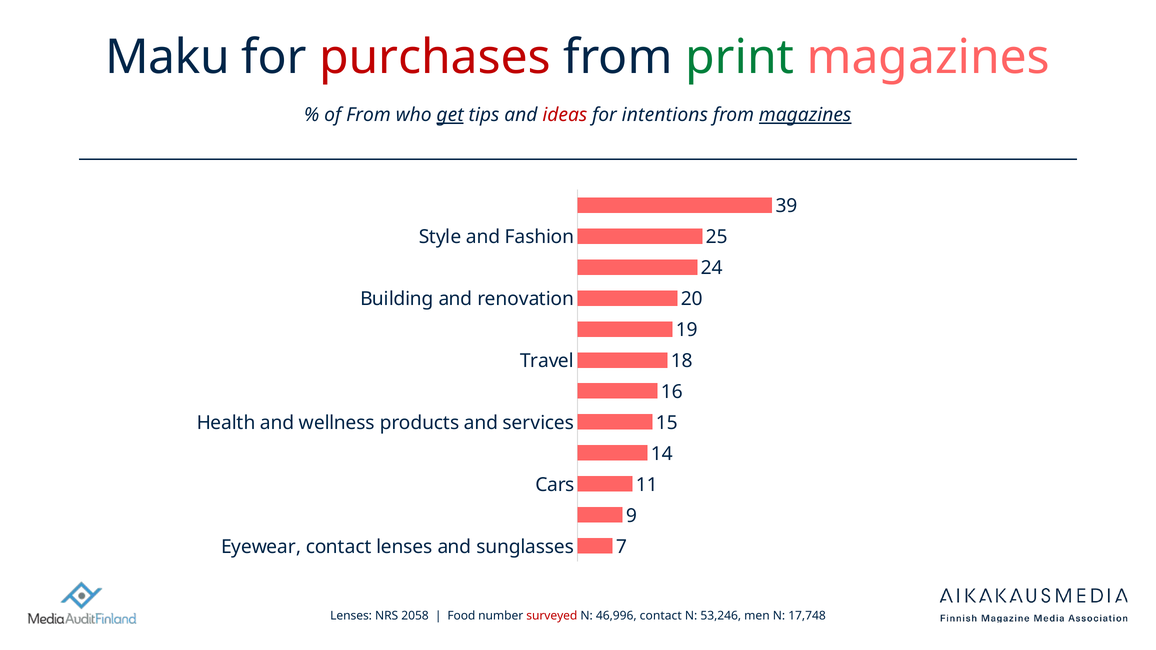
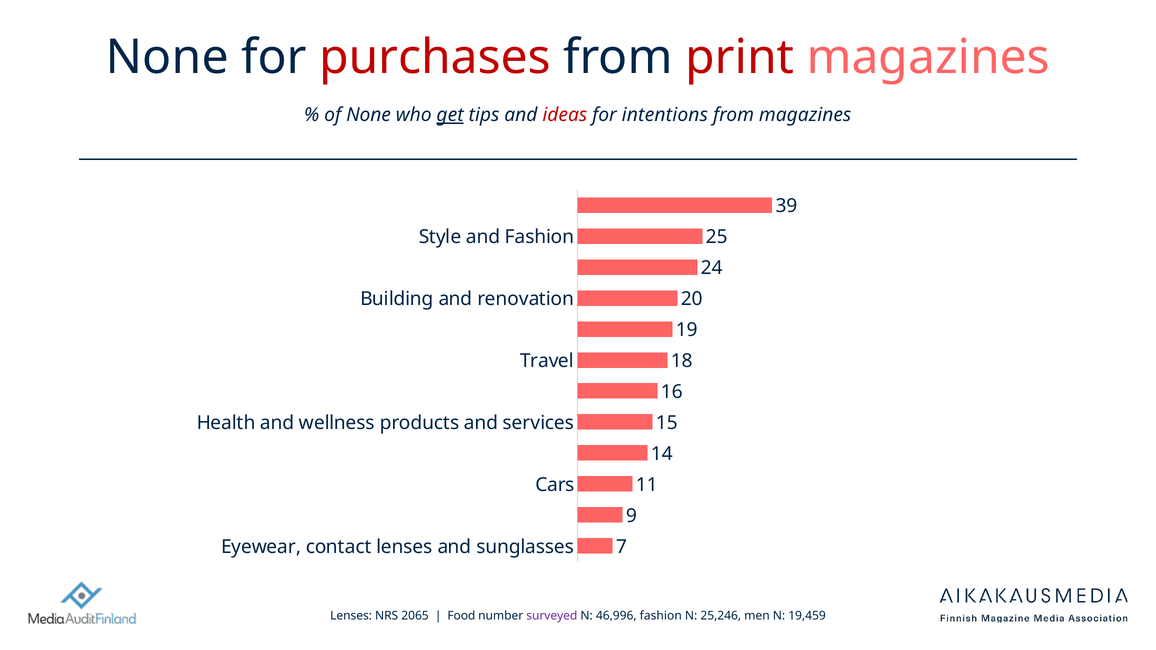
Maku: Maku -> None (167, 58)
print colour: green -> red (740, 58)
of From: From -> None (369, 115)
magazines underline: present -> none (805, 115)
2058: 2058 -> 2065 (415, 616)
surveyed colour: red -> purple (552, 616)
46,996 contact: contact -> fashion (661, 616)
53,246: 53,246 -> 25,246 (721, 616)
17,748: 17,748 -> 19,459 (807, 616)
